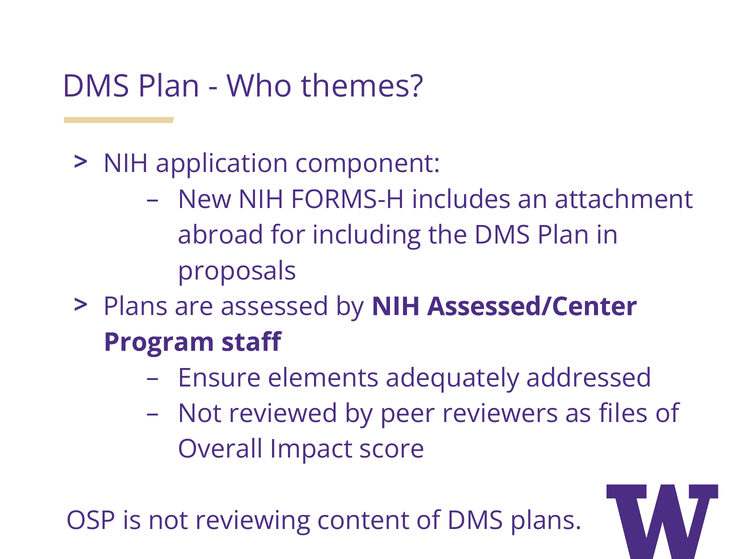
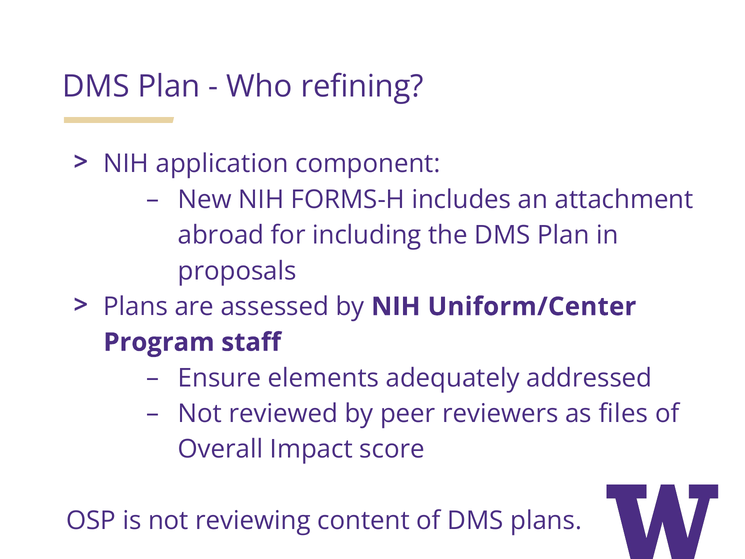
themes: themes -> refining (362, 87)
Assessed/Center: Assessed/Center -> Uniform/Center (532, 307)
